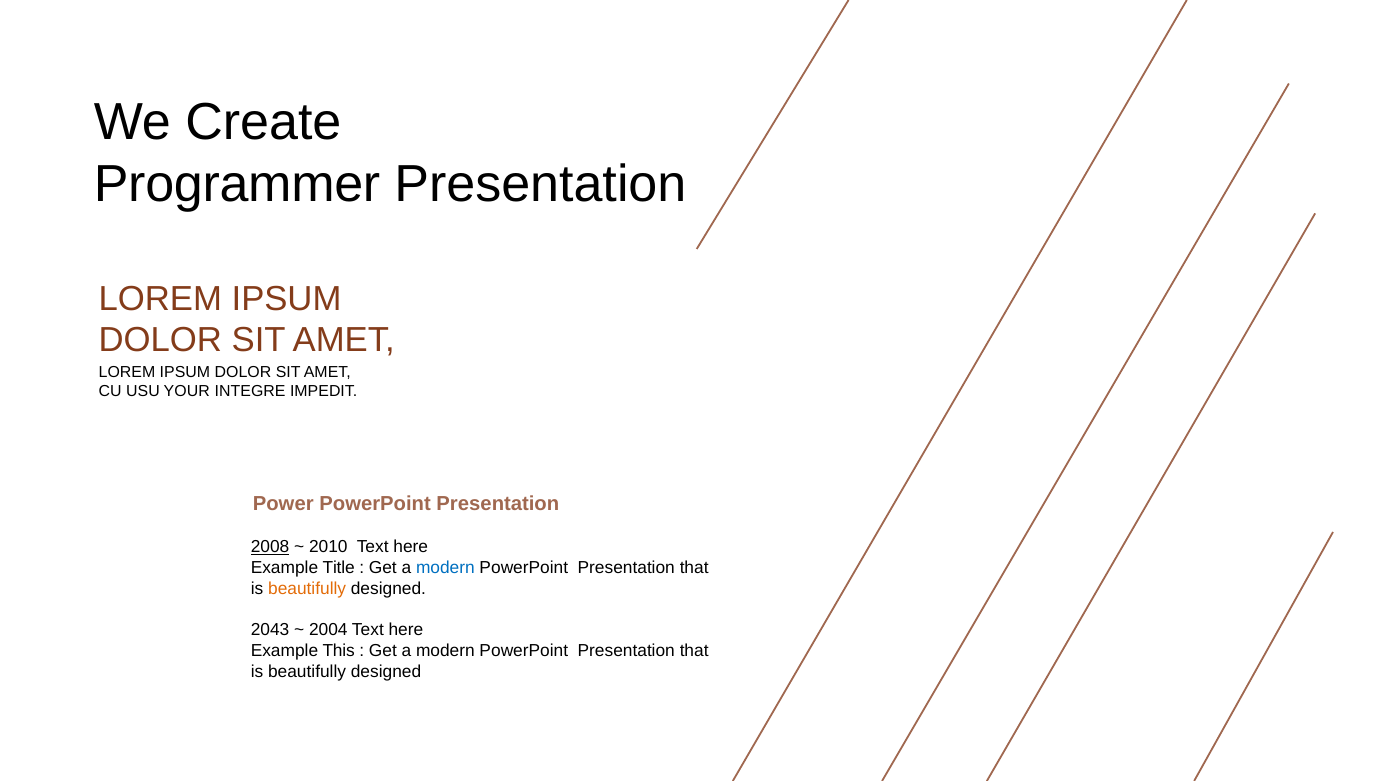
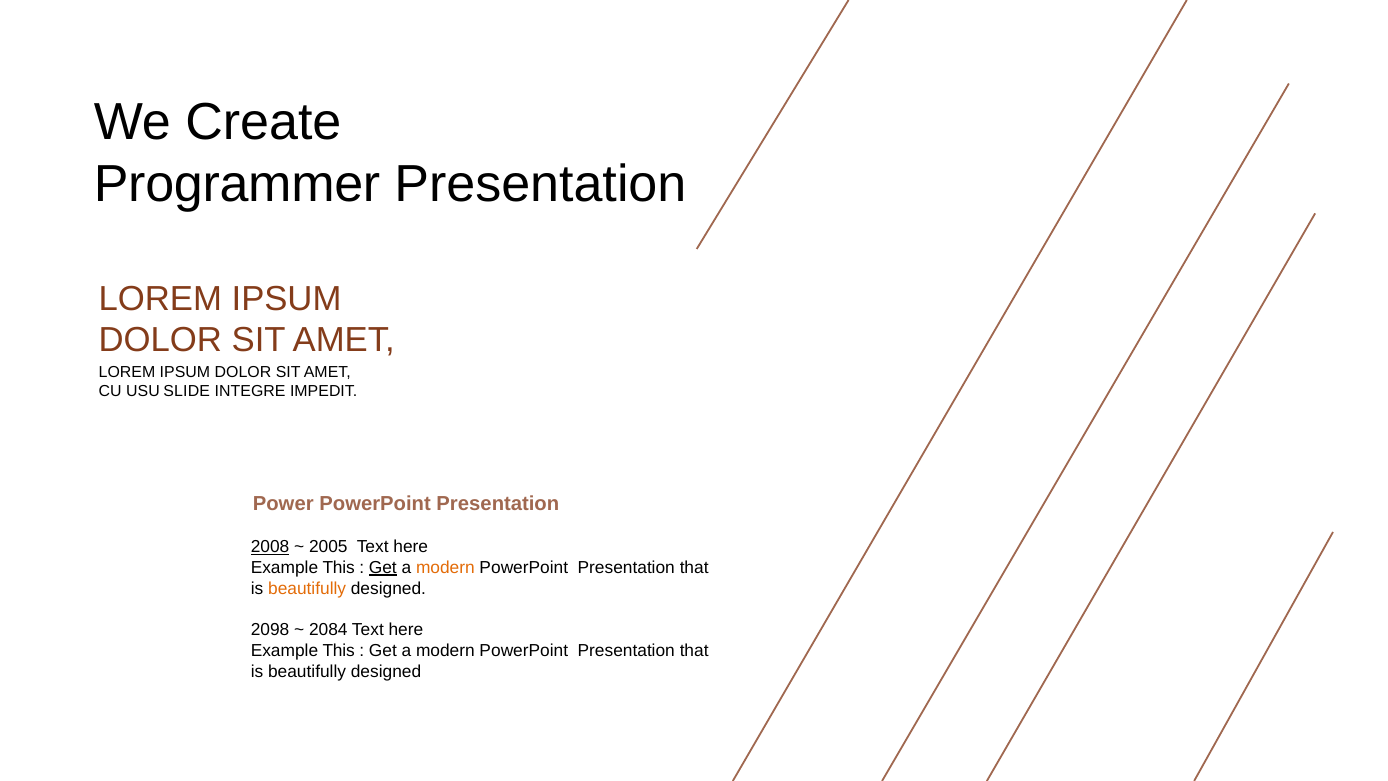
YOUR: YOUR -> SLIDE (187, 392)
2010: 2010 -> 2005 (328, 547)
Title: Title -> This (339, 567)
Get underline: none -> present (383, 567)
modern colour: blue -> orange (445, 567)
2043: 2043 -> 2098 (270, 630)
2004: 2004 -> 2084 (328, 630)
